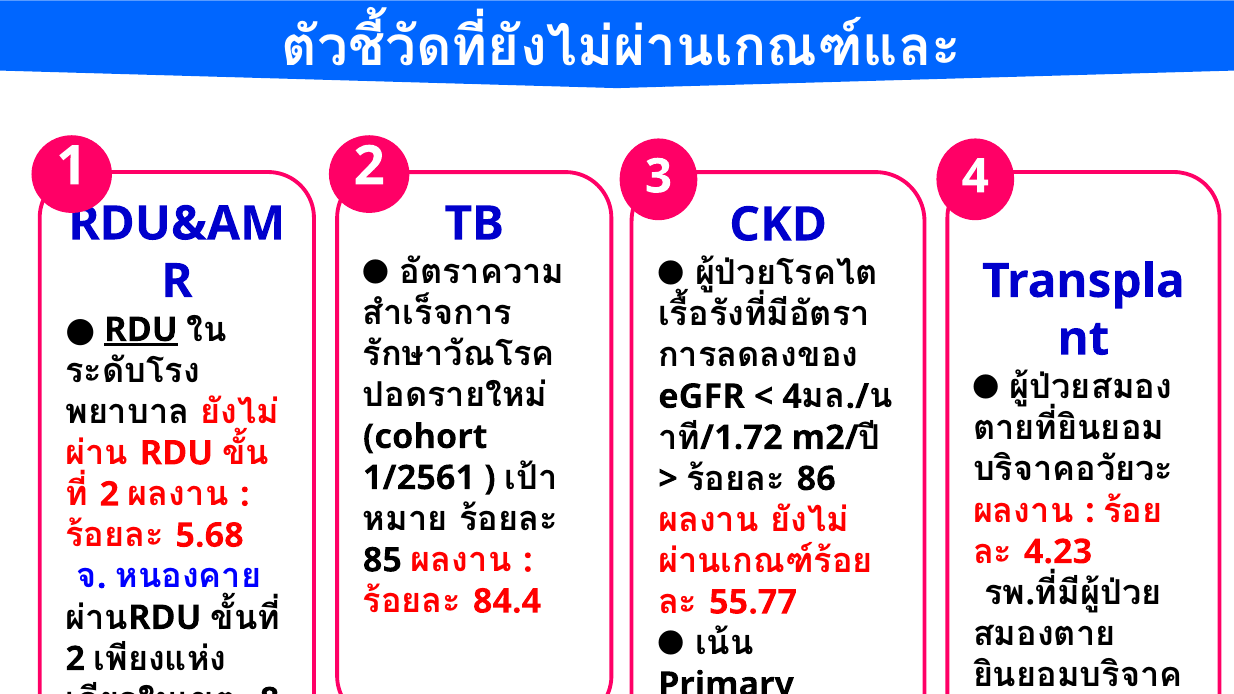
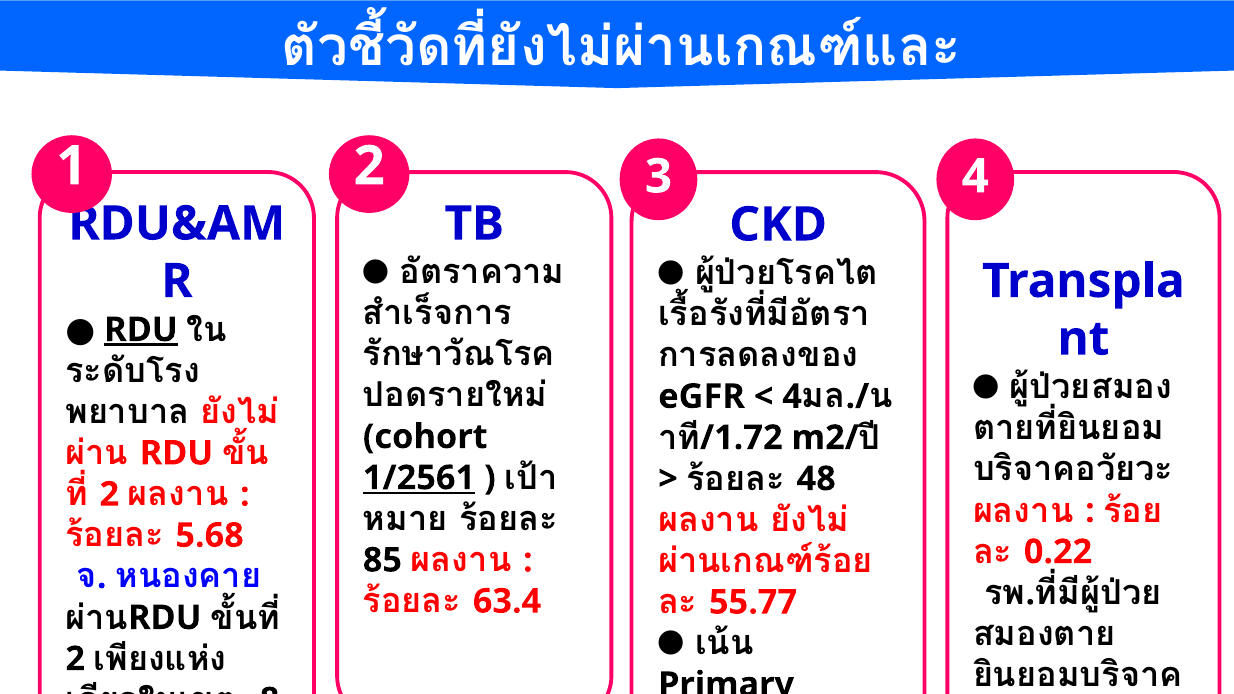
1/2561 underline: none -> present (419, 478)
86: 86 -> 48 (816, 479)
4.23: 4.23 -> 0.22 (1058, 552)
84.4: 84.4 -> 63.4 (507, 601)
